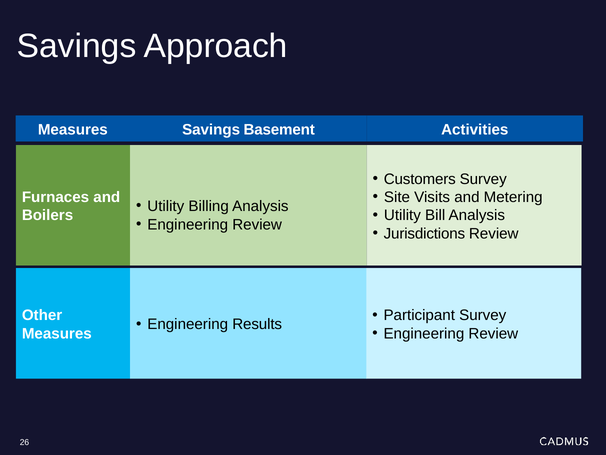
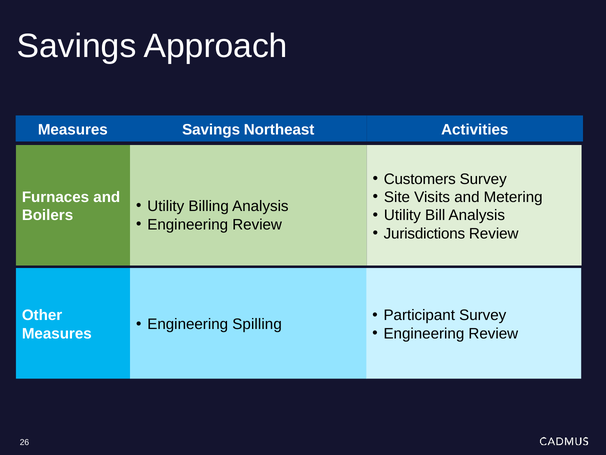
Basement: Basement -> Northeast (279, 129)
Results: Results -> Spilling (257, 324)
